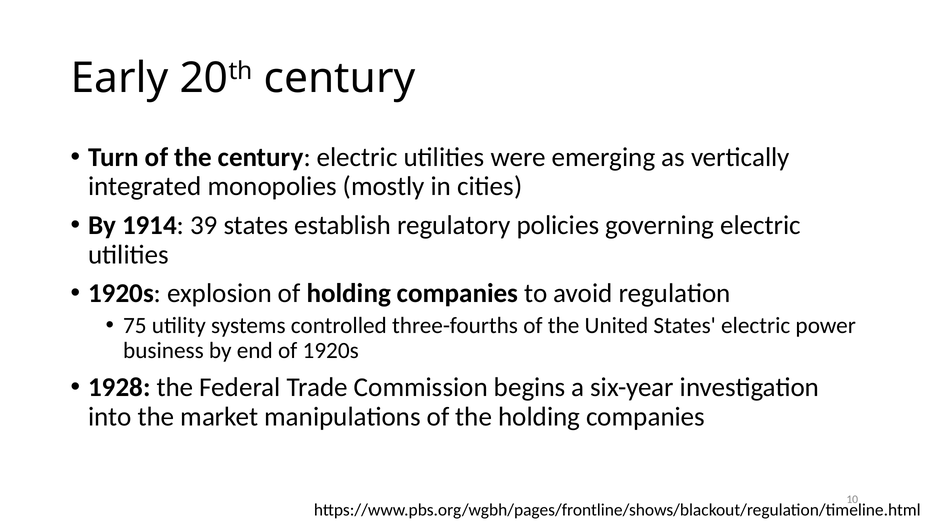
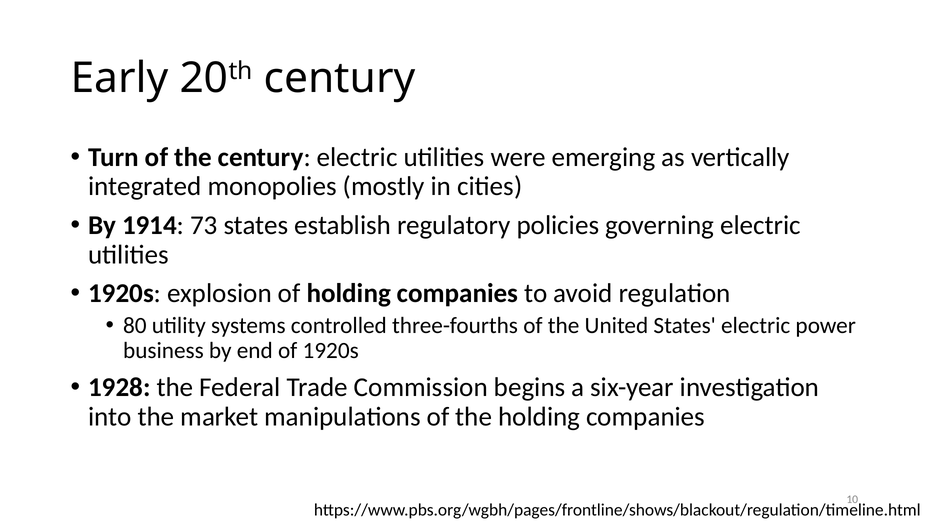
39: 39 -> 73 (204, 225)
75: 75 -> 80 (135, 325)
